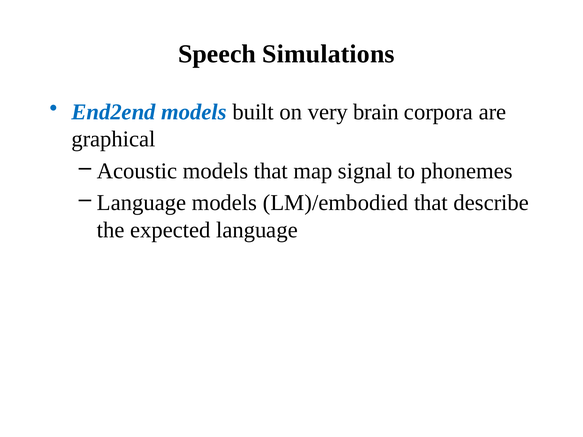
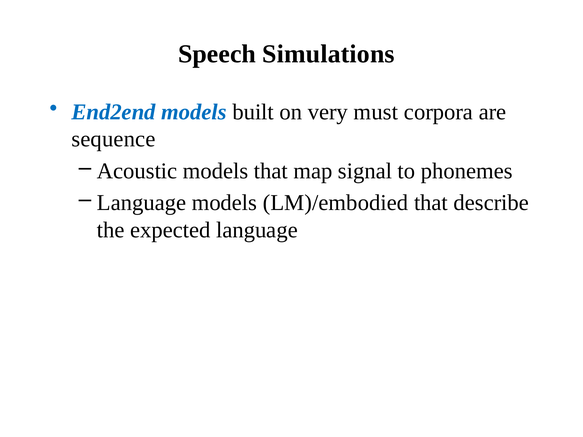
brain: brain -> must (376, 112)
graphical: graphical -> sequence (113, 139)
